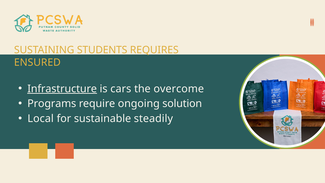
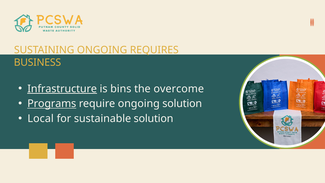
SUSTAINING STUDENTS: STUDENTS -> ONGOING (102, 50)
ENSURED: ENSURED -> BUSINESS (37, 62)
cars: cars -> bins (121, 89)
Programs underline: none -> present (52, 104)
sustainable steadily: steadily -> solution (153, 118)
